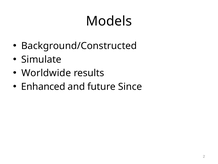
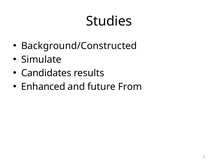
Models: Models -> Studies (109, 21)
Worldwide: Worldwide -> Candidates (46, 73)
Since: Since -> From (130, 86)
